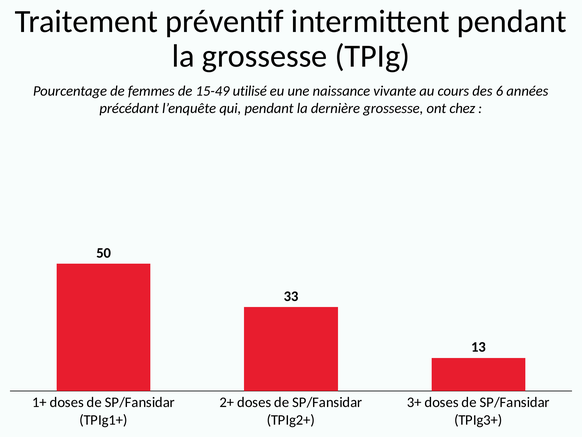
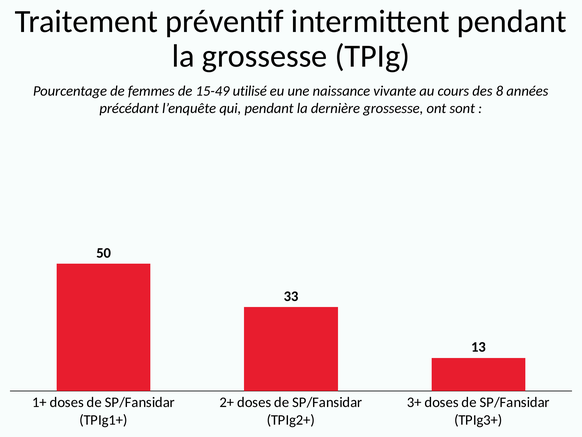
6: 6 -> 8 (499, 91)
chez: chez -> sont (462, 108)
